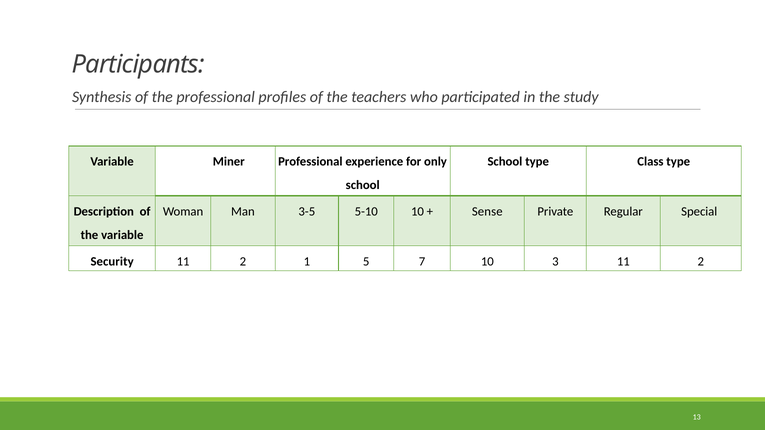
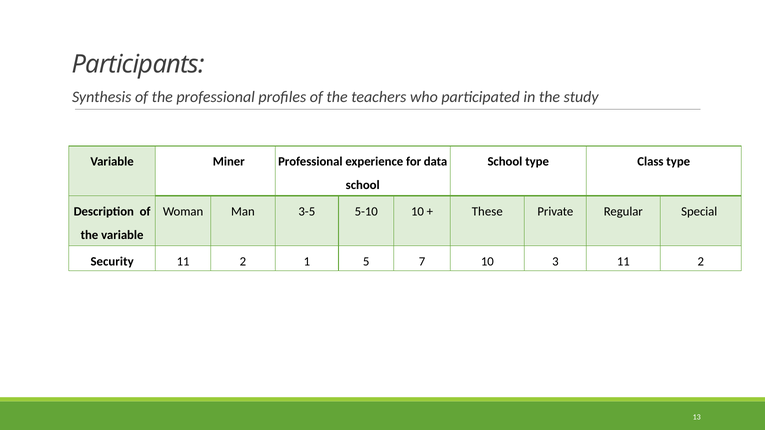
only: only -> data (436, 162)
Sense: Sense -> These (487, 212)
